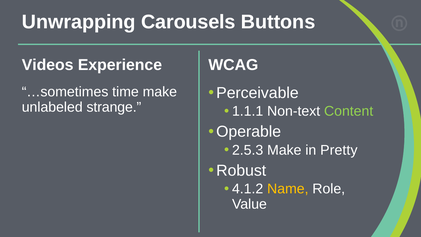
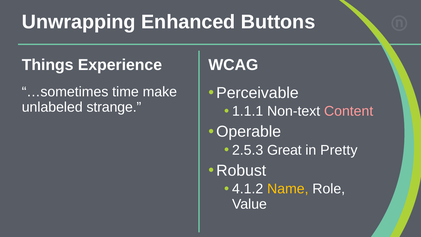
Carousels: Carousels -> Enhanced (188, 22)
Videos: Videos -> Things (48, 65)
Content colour: light green -> pink (349, 111)
Make: Make -> Great (284, 150)
